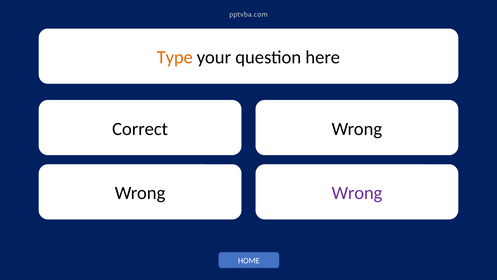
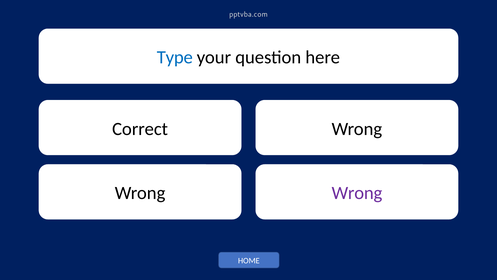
Type colour: orange -> blue (175, 57)
